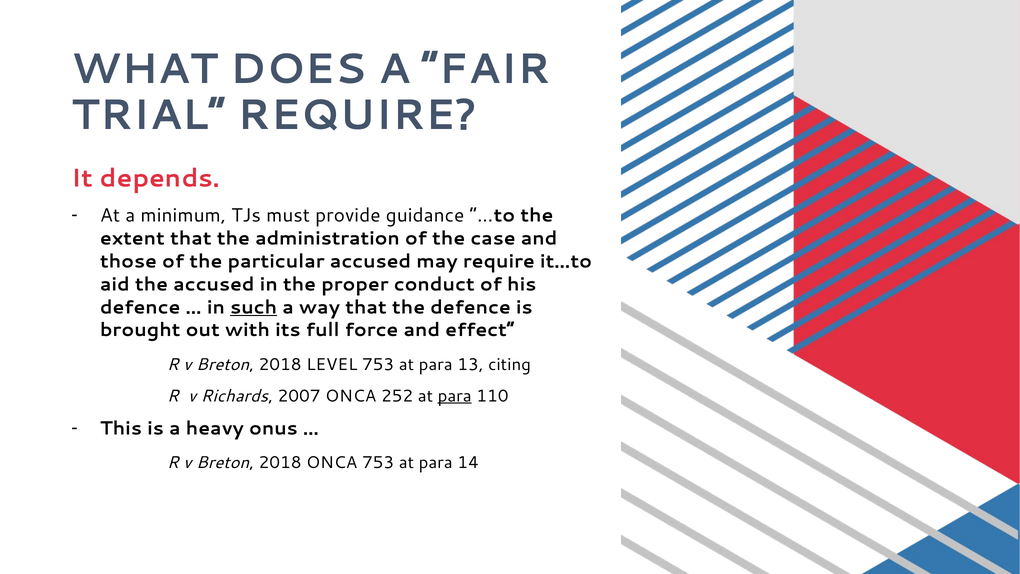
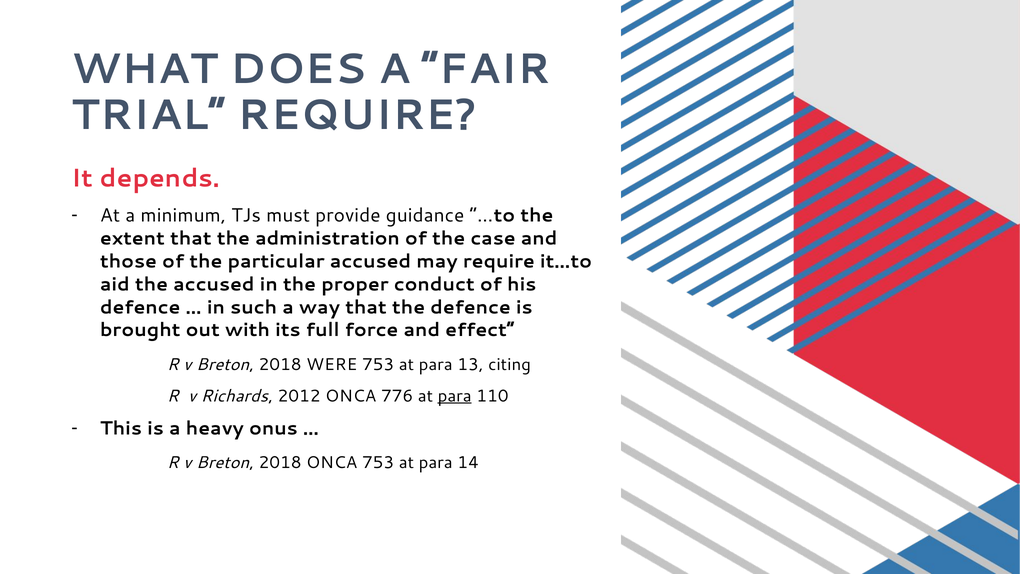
such underline: present -> none (254, 307)
LEVEL: LEVEL -> WERE (332, 364)
2007: 2007 -> 2012 (299, 396)
252: 252 -> 776 (397, 396)
